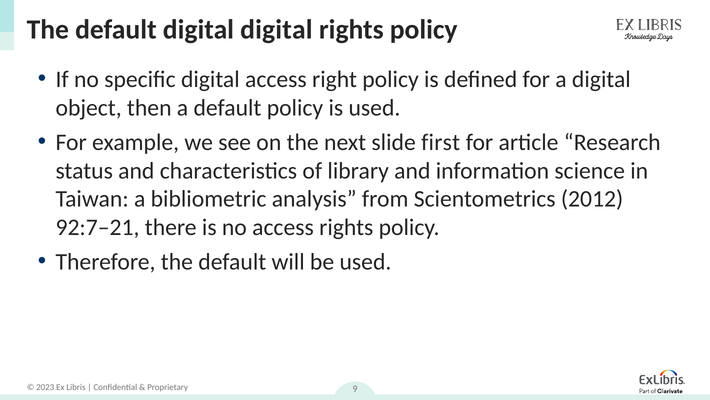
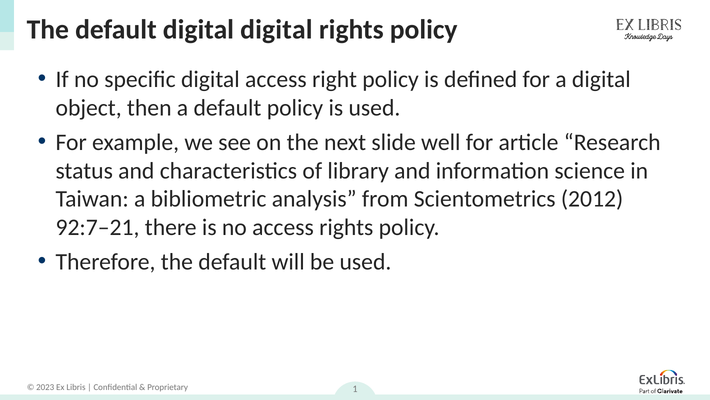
first: first -> well (441, 142)
9: 9 -> 1 (355, 388)
